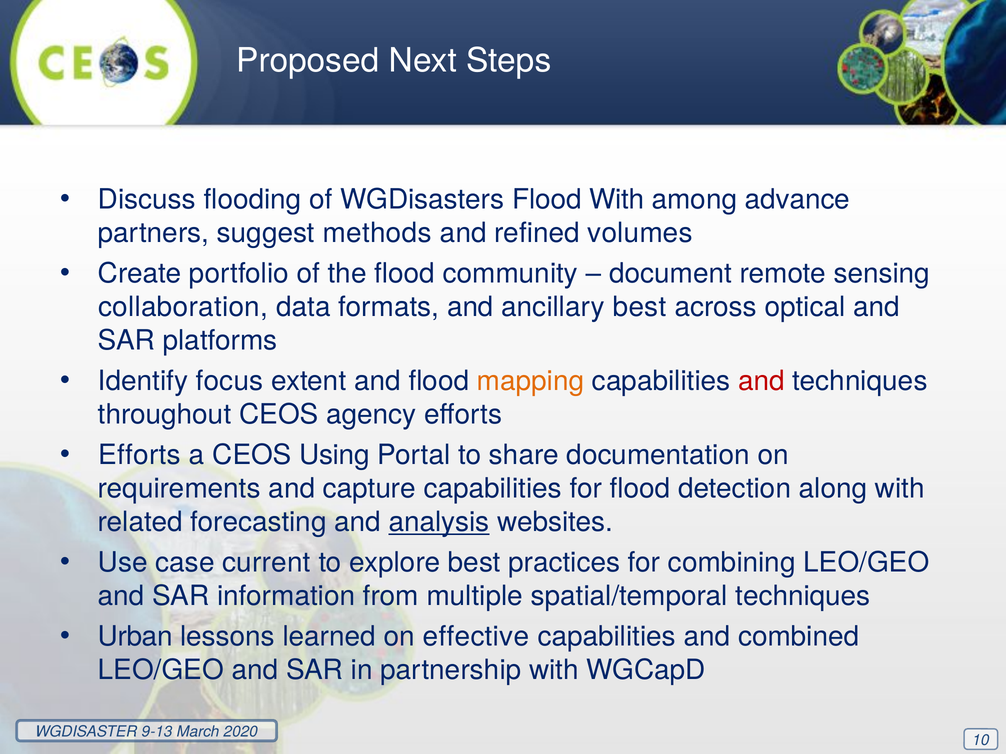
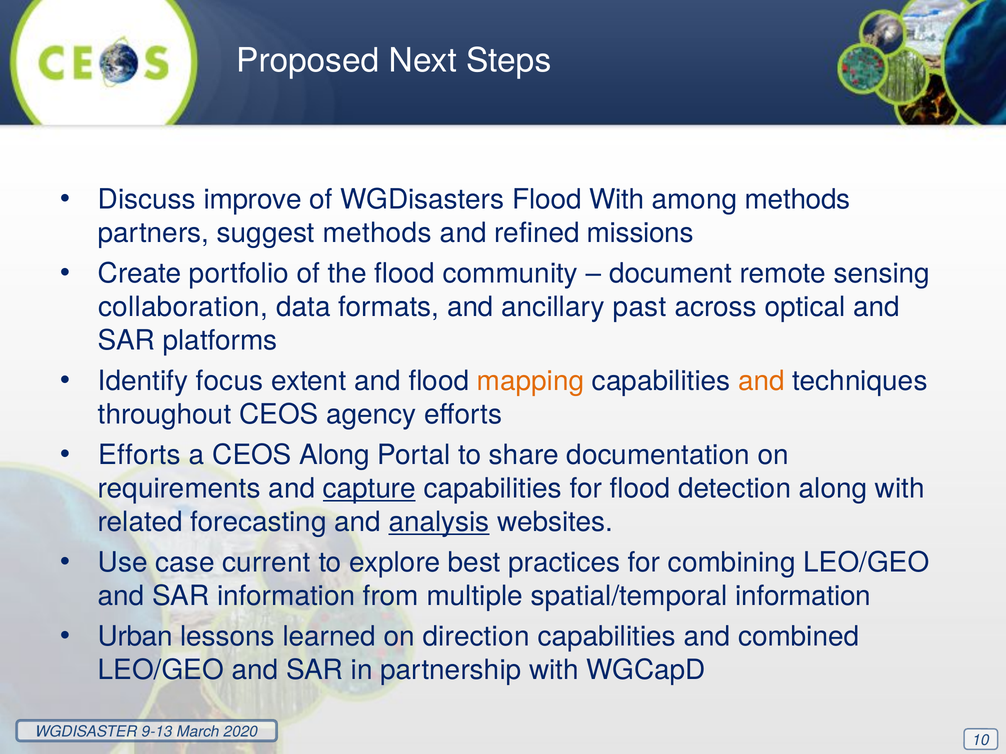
flooding: flooding -> improve (253, 200)
among advance: advance -> methods (798, 200)
volumes: volumes -> missions (640, 233)
ancillary best: best -> past (640, 307)
and colour: red -> orange (761, 381)
CEOS Using: Using -> Along (335, 455)
capture underline: none -> present (369, 489)
spatial/temporal techniques: techniques -> information (803, 597)
effective: effective -> direction (476, 637)
